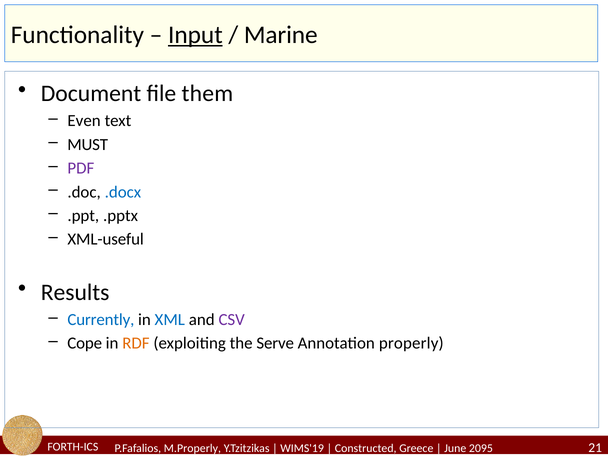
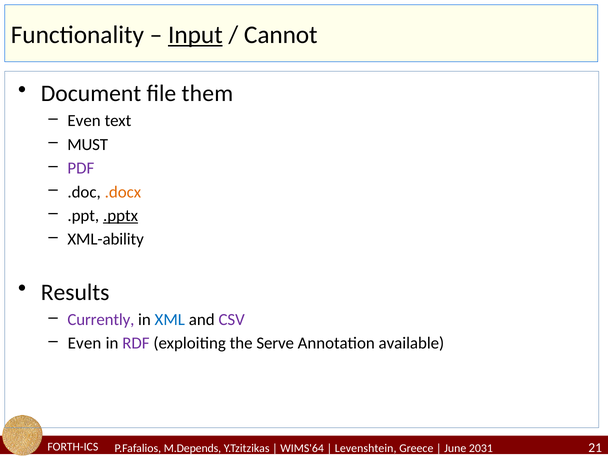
Marine: Marine -> Cannot (281, 35)
.docx colour: blue -> orange (123, 192)
.pptx underline: none -> present (121, 216)
XML-useful: XML-useful -> XML-ability (106, 239)
Currently colour: blue -> purple (101, 320)
Cope: Cope -> Even (85, 343)
RDF colour: orange -> purple (136, 343)
properly: properly -> available (411, 343)
M.Properly: M.Properly -> M.Depends (193, 448)
WIMS'19: WIMS'19 -> WIMS'64 (302, 448)
Constructed: Constructed -> Levenshtein (366, 448)
2095: 2095 -> 2031 (481, 448)
